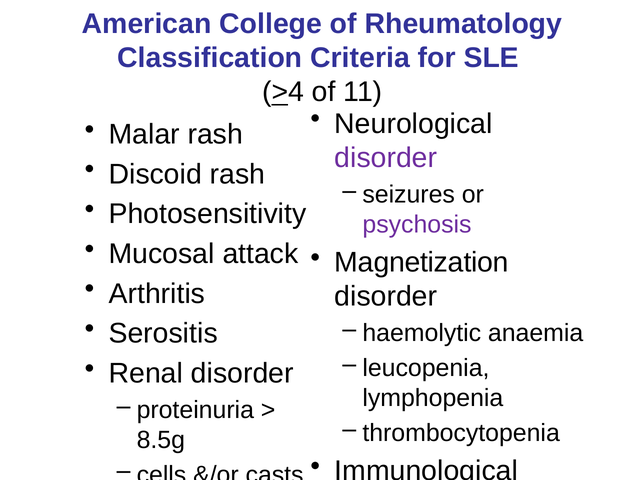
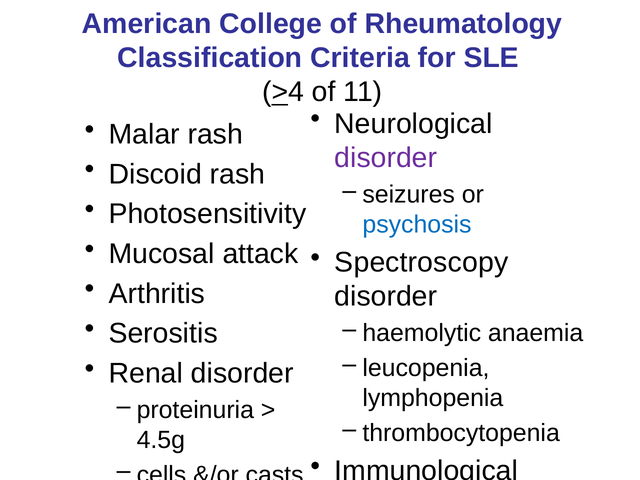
psychosis colour: purple -> blue (417, 224)
Magnetization: Magnetization -> Spectroscopy (421, 262)
8.5g: 8.5g -> 4.5g (161, 440)
